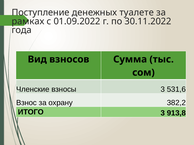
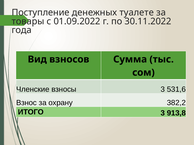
рамках: рамках -> товары (28, 21)
